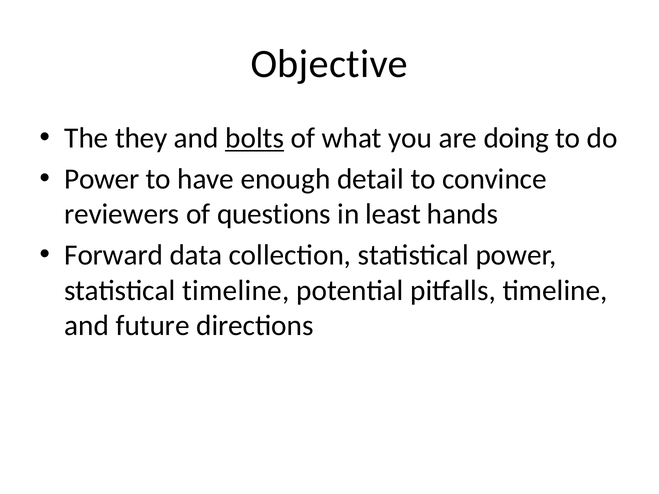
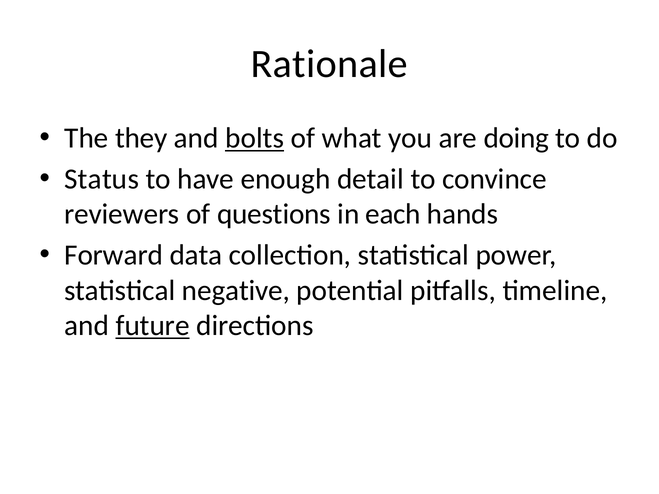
Objective: Objective -> Rationale (329, 64)
Power: Power -> Status (102, 179)
least: least -> each (393, 214)
statistical timeline: timeline -> negative (236, 291)
future underline: none -> present (153, 326)
